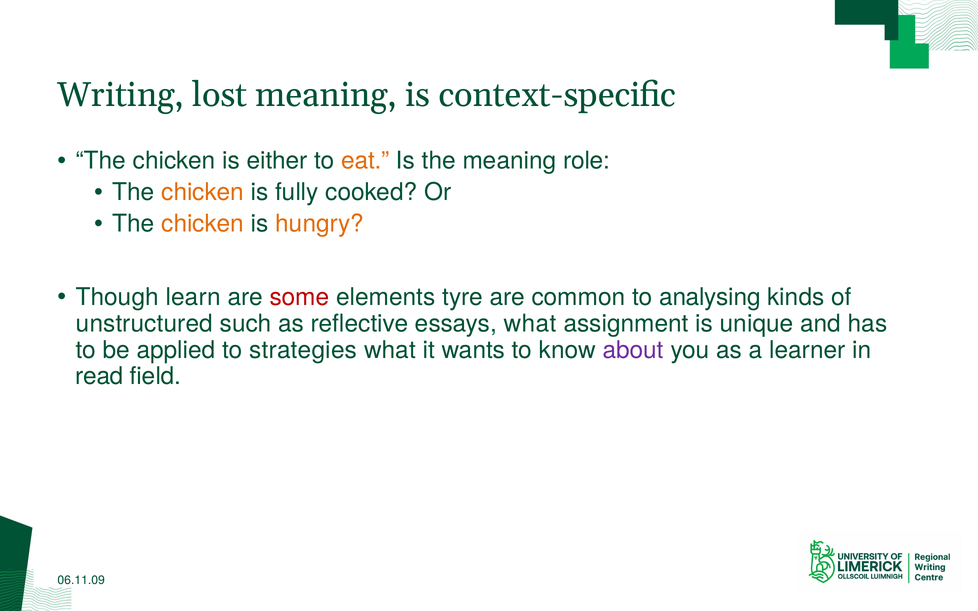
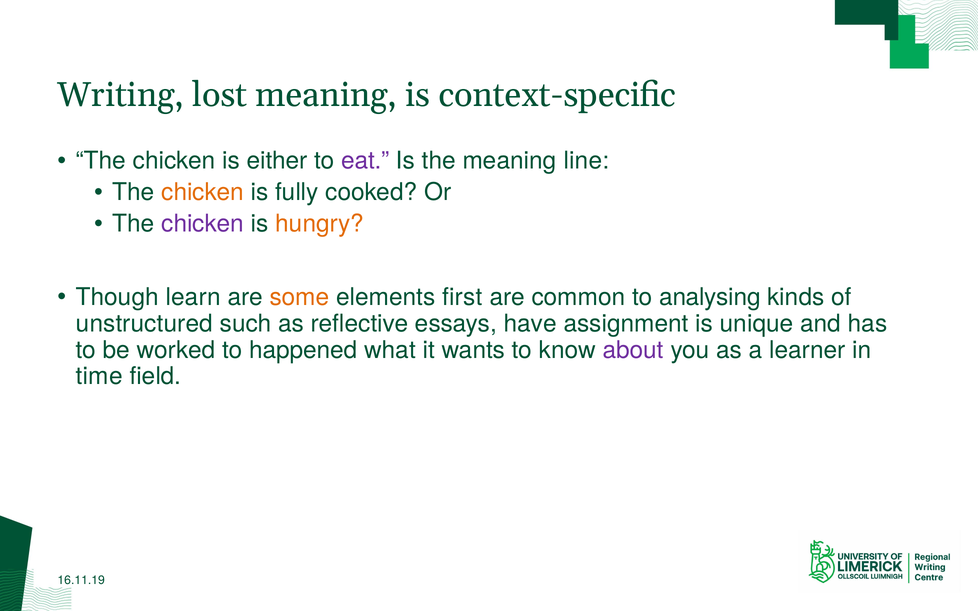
eat colour: orange -> purple (365, 161)
role: role -> line (586, 161)
chicken colour: orange -> purple (203, 224)
some colour: red -> orange (300, 297)
tyre: tyre -> first (462, 297)
essays what: what -> have (530, 324)
applied: applied -> worked (176, 350)
strategies: strategies -> happened (303, 350)
read: read -> time (99, 376)
06.11.09: 06.11.09 -> 16.11.19 (81, 580)
